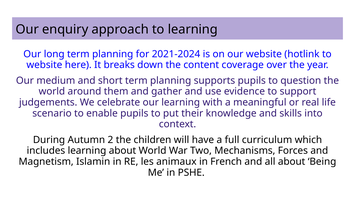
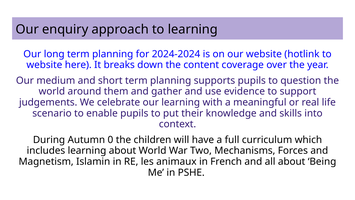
2021-2024: 2021-2024 -> 2024-2024 (176, 54)
2: 2 -> 0 (110, 140)
